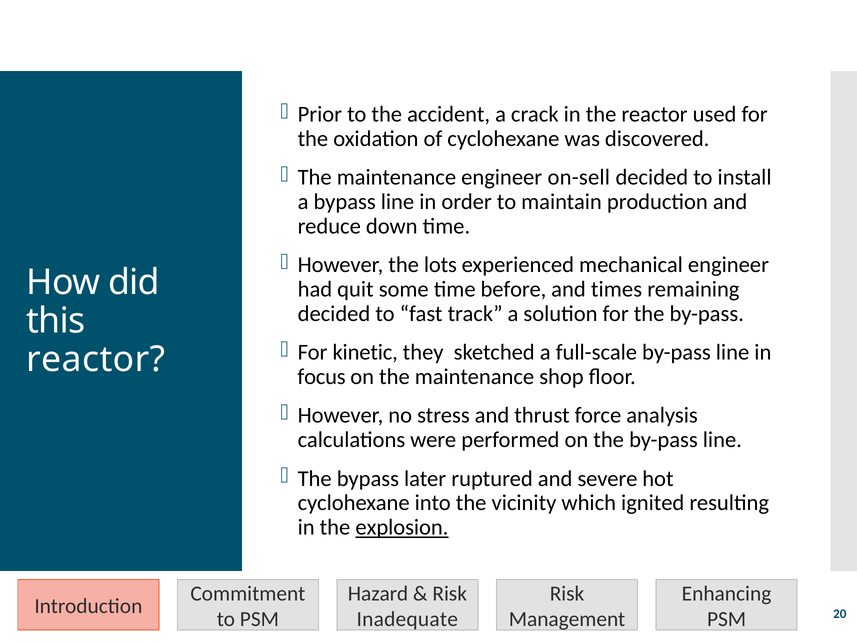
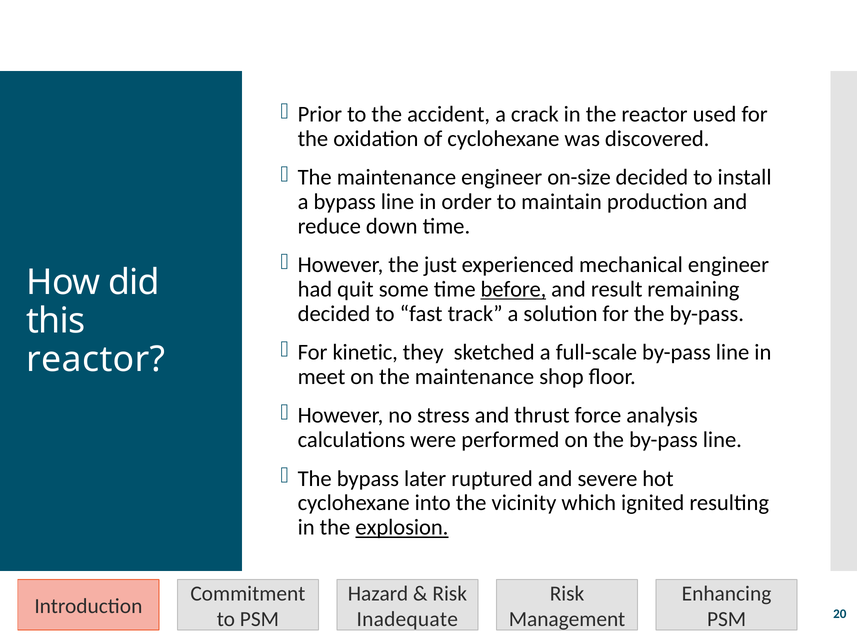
on-sell: on-sell -> on-size (579, 177)
lots: lots -> just (440, 265)
before underline: none -> present (513, 289)
times: times -> result (617, 289)
focus: focus -> meet (322, 377)
